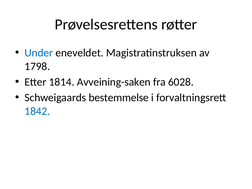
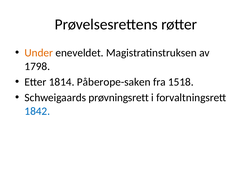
Under colour: blue -> orange (39, 53)
Avveining-saken: Avveining-saken -> Påberope-saken (114, 82)
6028: 6028 -> 1518 (181, 82)
bestemmelse: bestemmelse -> prøvningsrett (119, 98)
